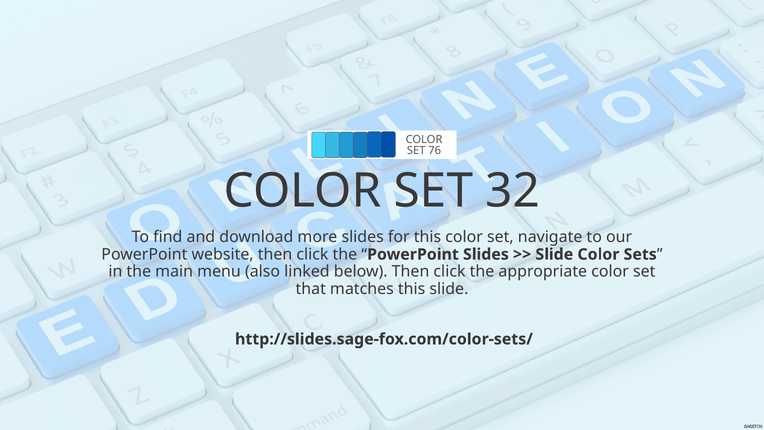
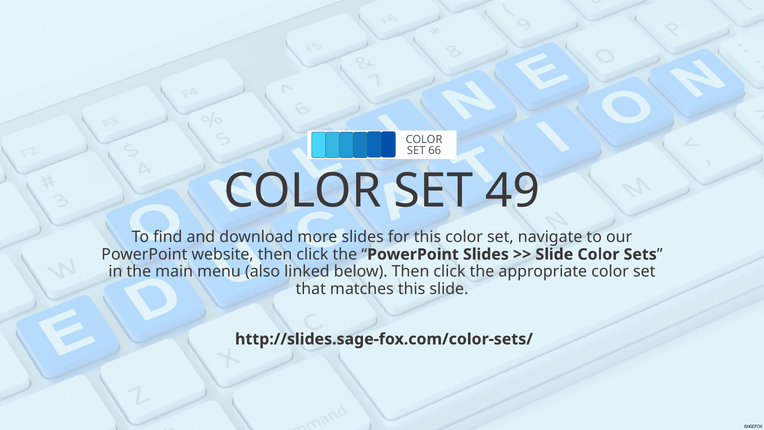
76: 76 -> 66 (435, 151)
32: 32 -> 49 (513, 191)
